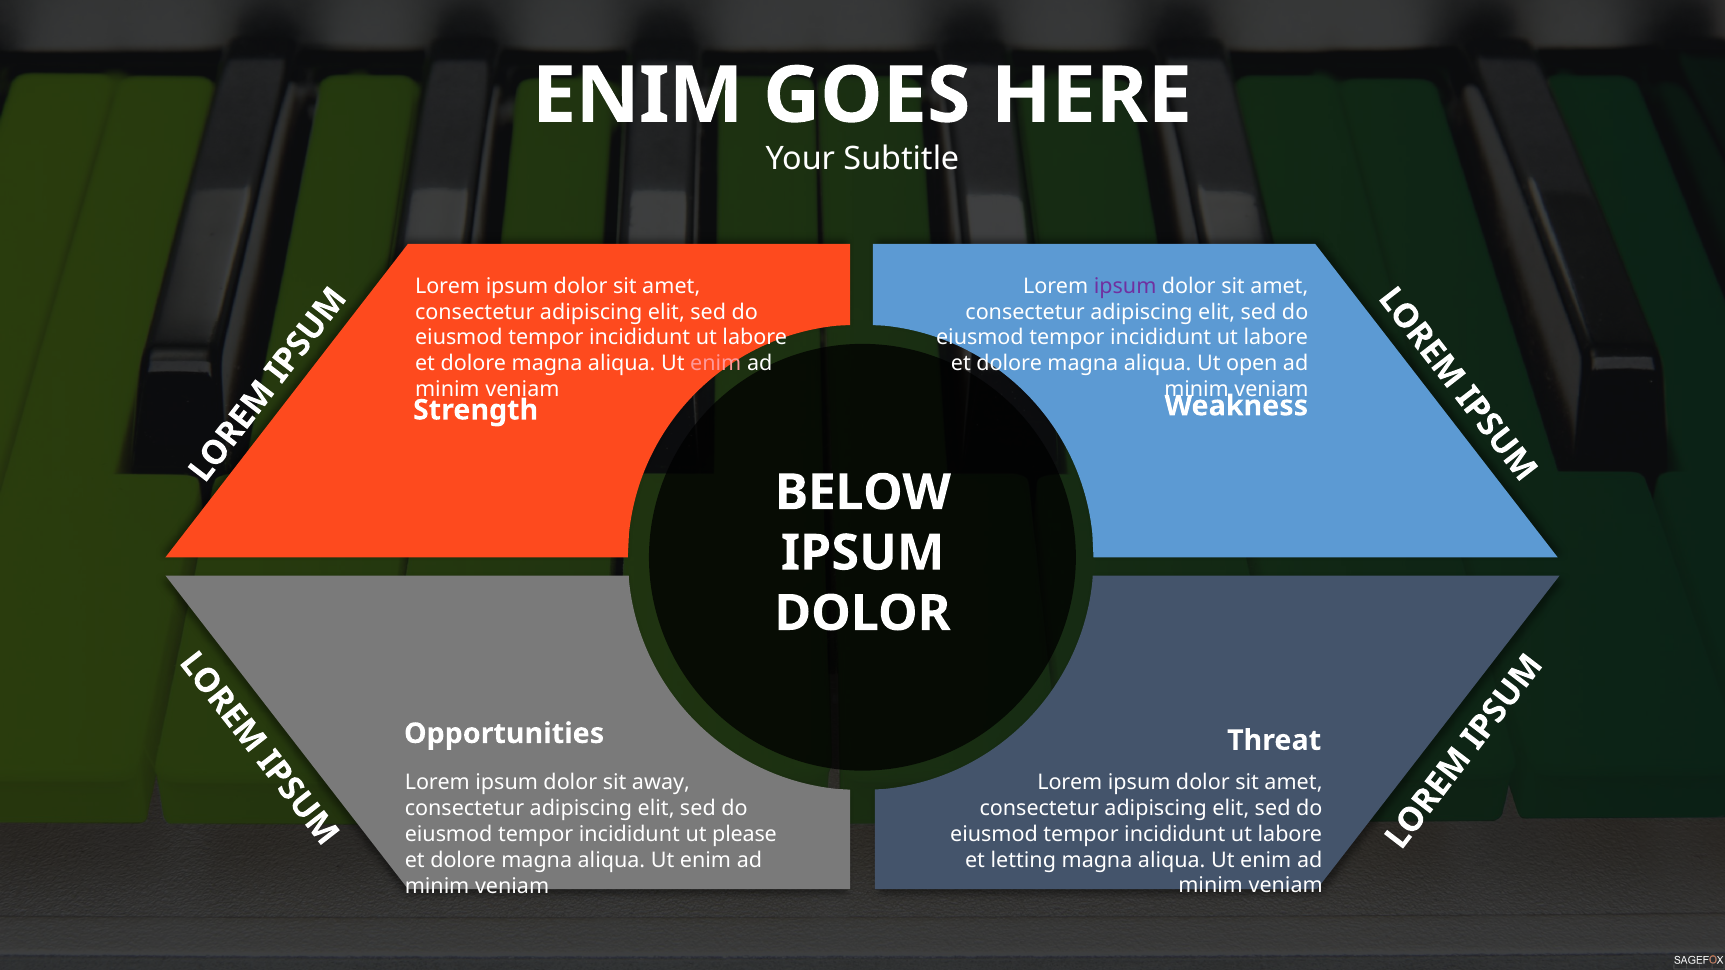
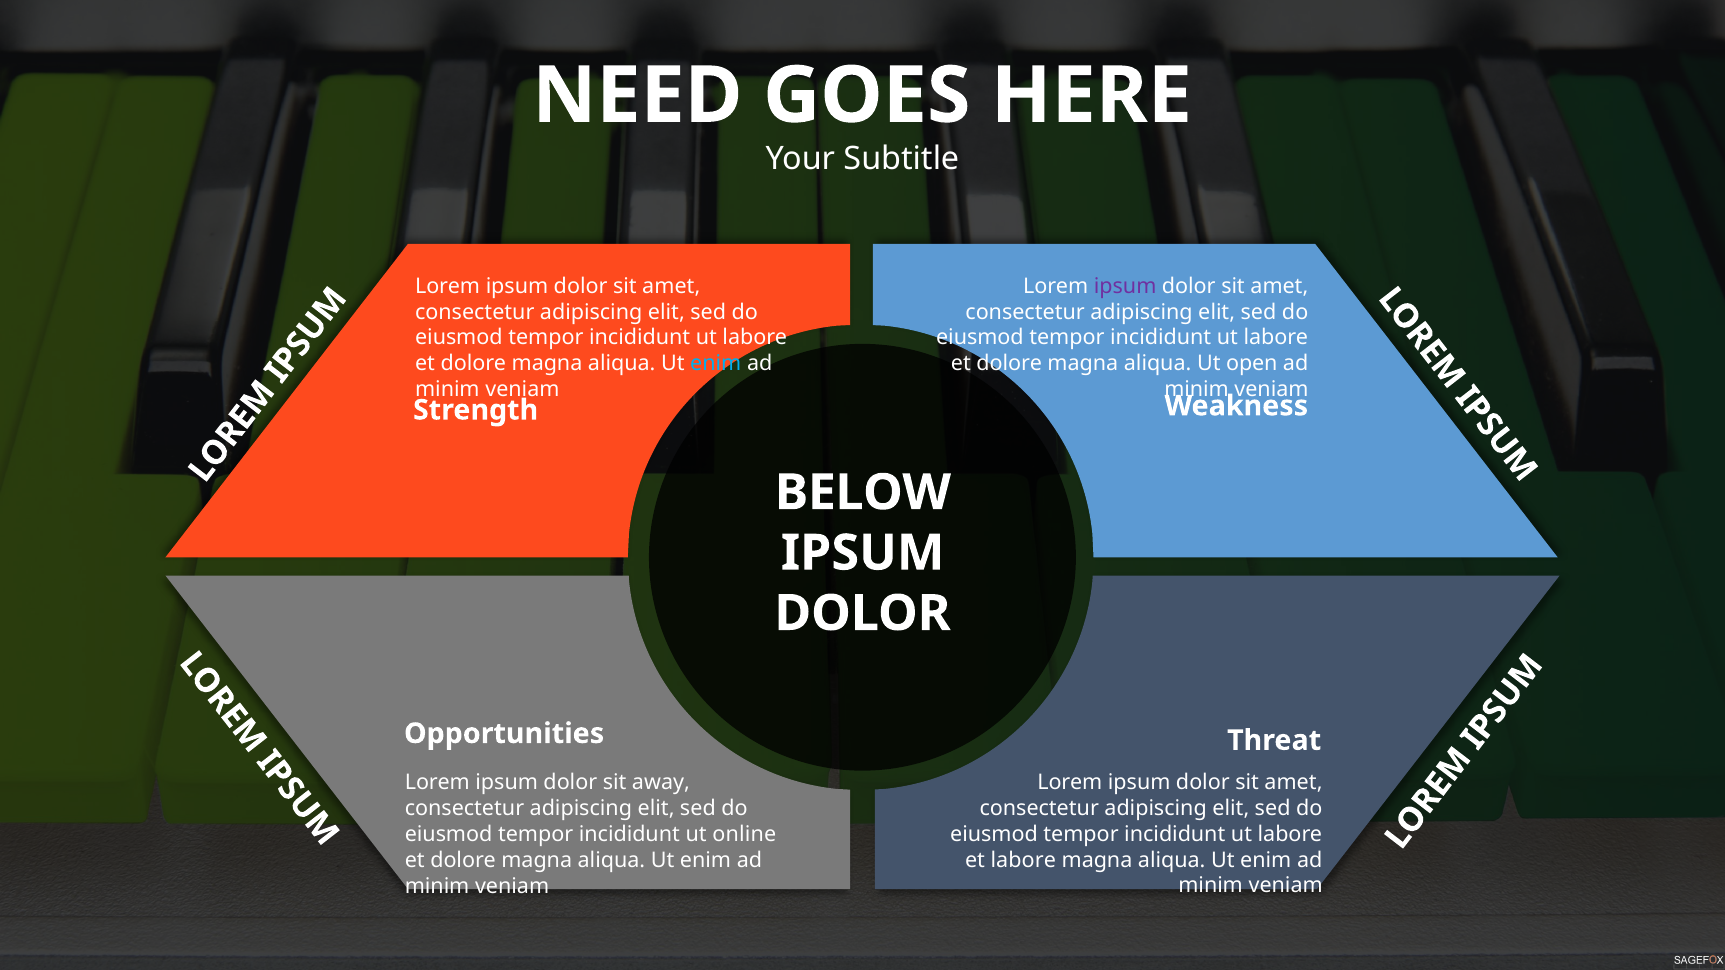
ENIM: ENIM -> NEED (637, 96)
enim colour: pink -> light blue (716, 364)
please: please -> online (744, 835)
et letting: letting -> labore (1023, 860)
